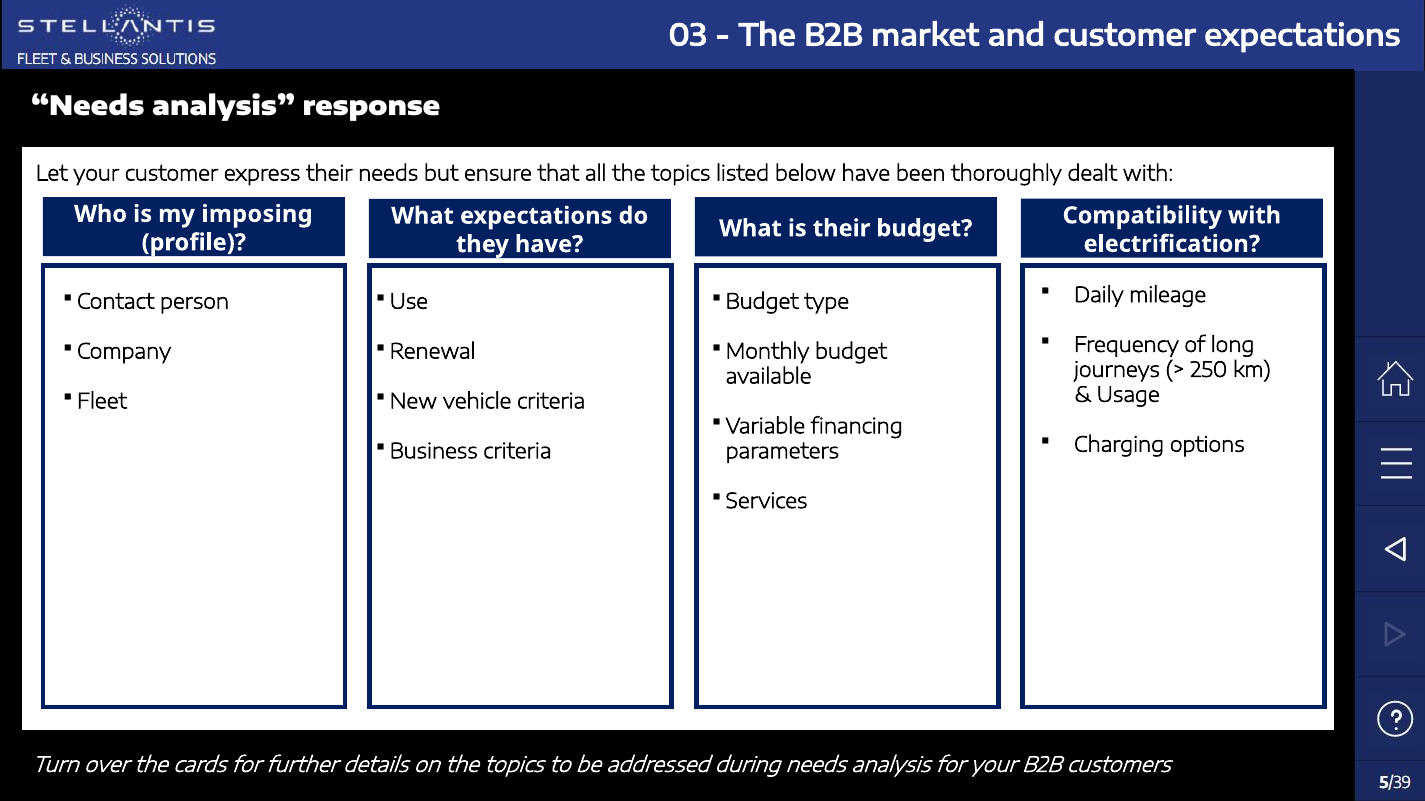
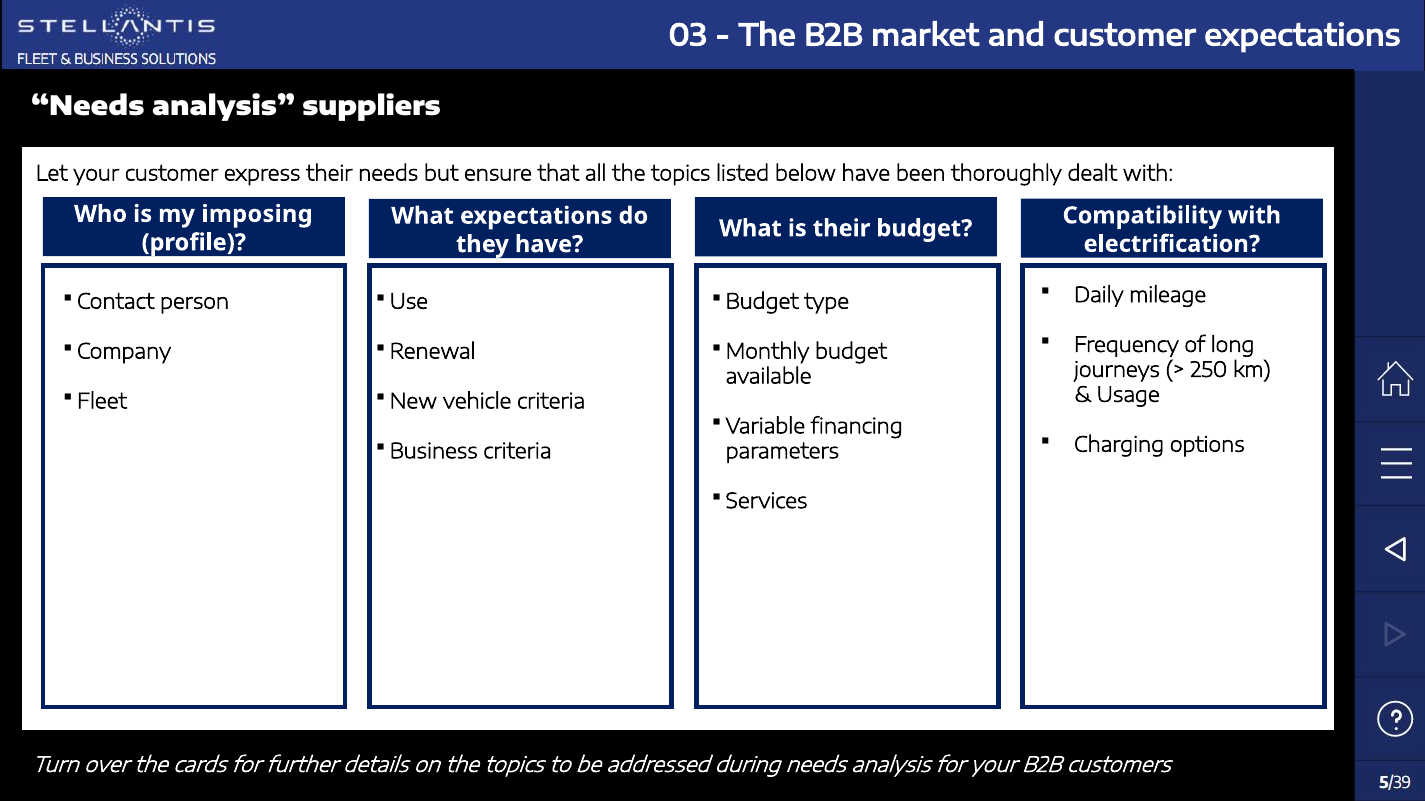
response: response -> suppliers (372, 106)
